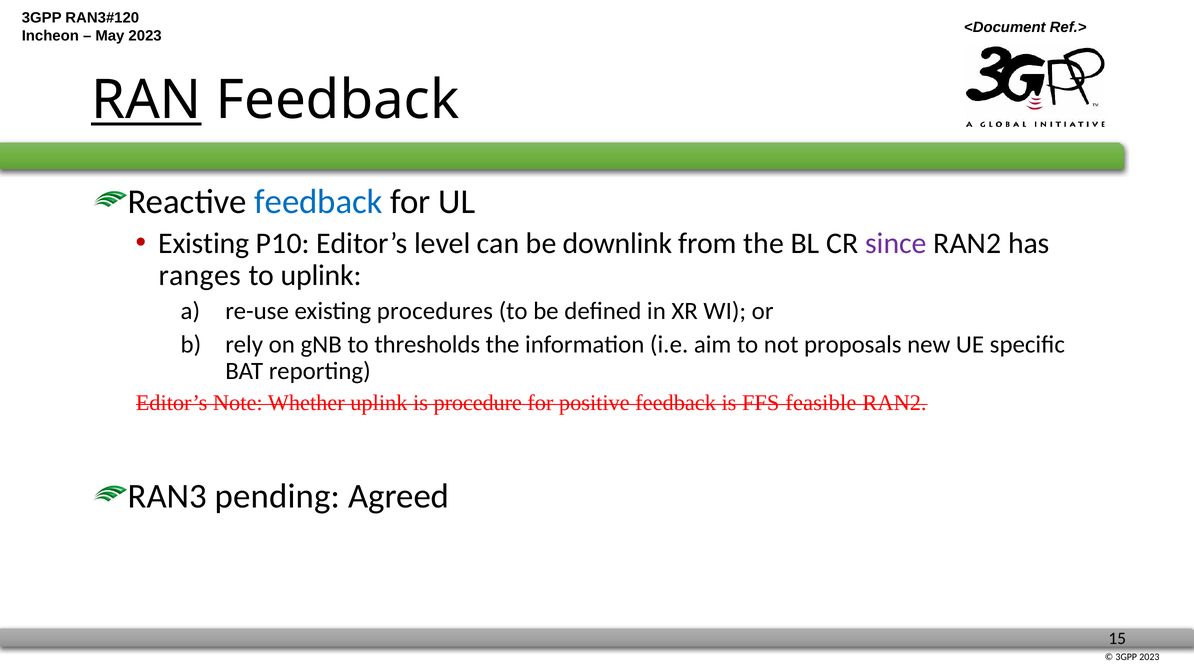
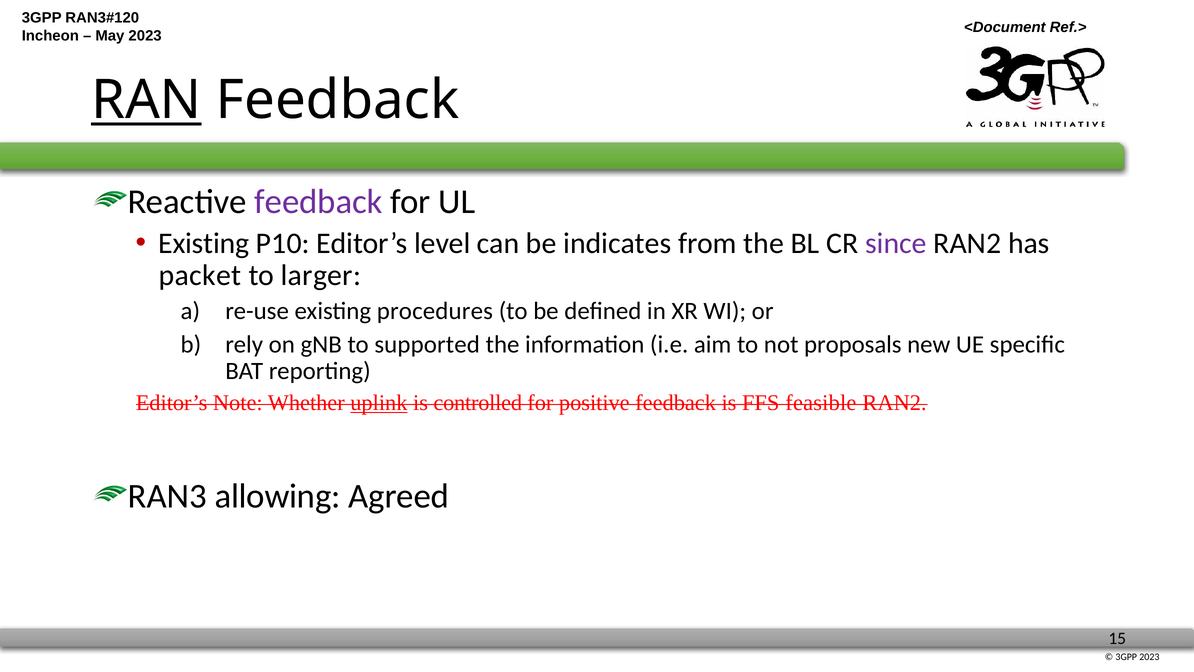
feedback colour: blue -> purple (318, 202)
downlink: downlink -> indicates (617, 243)
ranges: ranges -> packet (200, 275)
to uplink: uplink -> larger (321, 275)
thresholds: thresholds -> supported (427, 344)
uplink underline: none -> present (379, 403)
procedure: procedure -> controlled (478, 403)
pending: pending -> allowing (278, 496)
